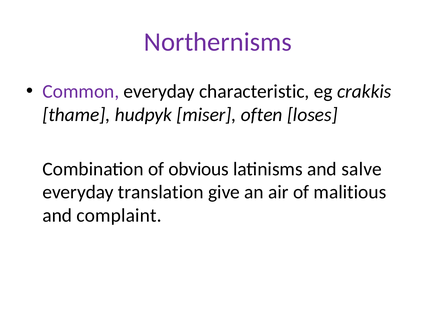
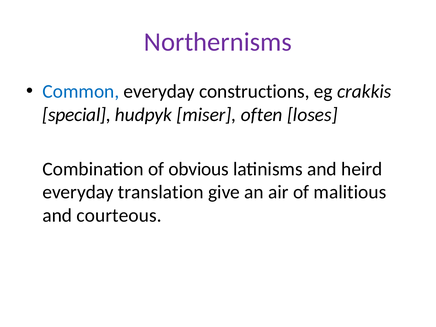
Common colour: purple -> blue (81, 91)
characteristic: characteristic -> constructions (254, 91)
thame: thame -> special (77, 115)
salve: salve -> heird (362, 169)
complaint: complaint -> courteous (119, 216)
